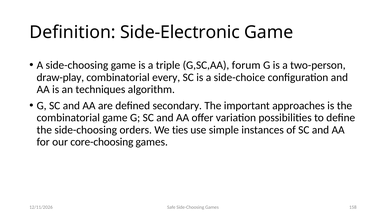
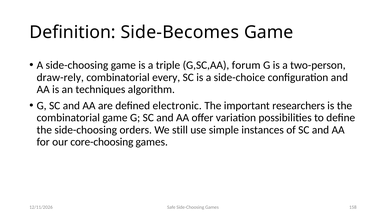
Side-Electronic: Side-Electronic -> Side-Becomes (180, 32)
draw-play: draw-play -> draw-rely (60, 77)
secondary: secondary -> electronic (177, 106)
approaches: approaches -> researchers (299, 106)
ties: ties -> still (180, 130)
